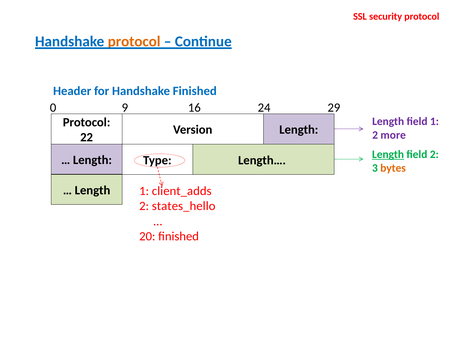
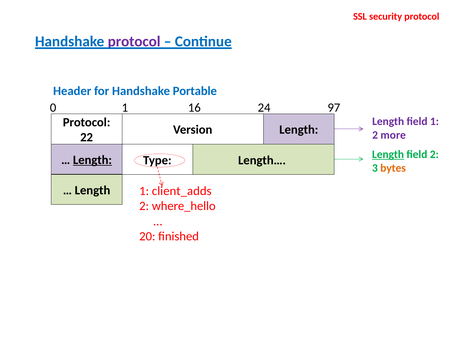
protocol colour: orange -> purple (134, 42)
Handshake Finished: Finished -> Portable (195, 91)
0 9: 9 -> 1 (125, 108)
29: 29 -> 97 (334, 108)
Length underline: none -> present (92, 160)
states_hello: states_hello -> where_hello (184, 206)
